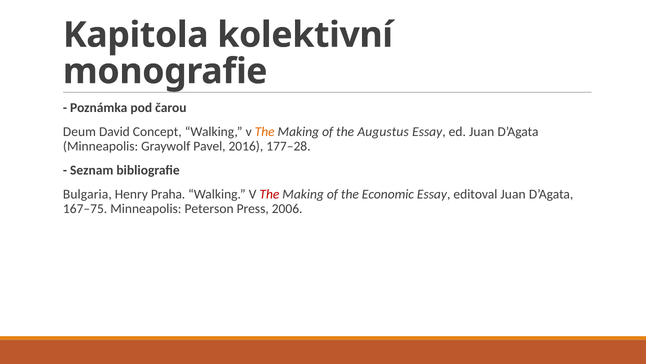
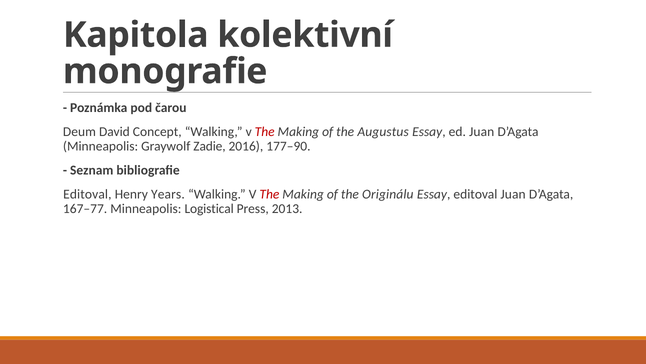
The colour: orange -> red (265, 131)
Pavel: Pavel -> Zadie (209, 146)
177–28: 177–28 -> 177–90 (288, 146)
Bulgaria: Bulgaria -> Editoval (87, 194)
Praha: Praha -> Years (168, 194)
Economic: Economic -> Originálu (388, 194)
167–75: 167–75 -> 167–77 (85, 208)
Peterson: Peterson -> Logistical (209, 208)
2006: 2006 -> 2013 (287, 208)
